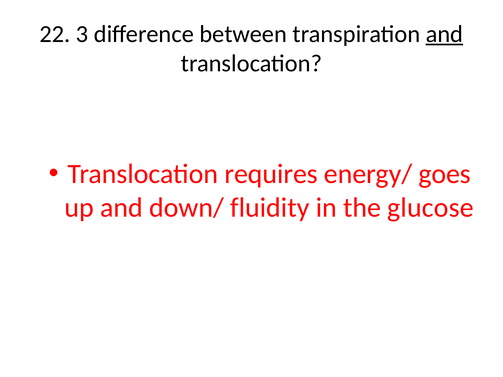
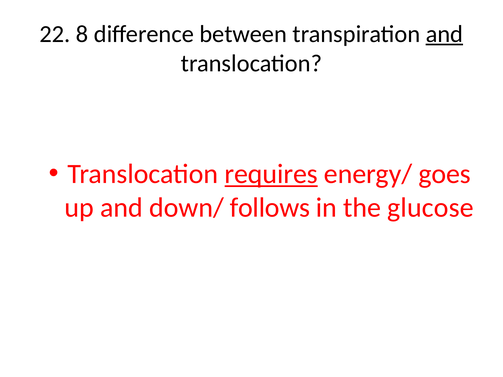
3: 3 -> 8 (82, 34)
requires underline: none -> present (271, 174)
fluidity: fluidity -> follows (270, 208)
